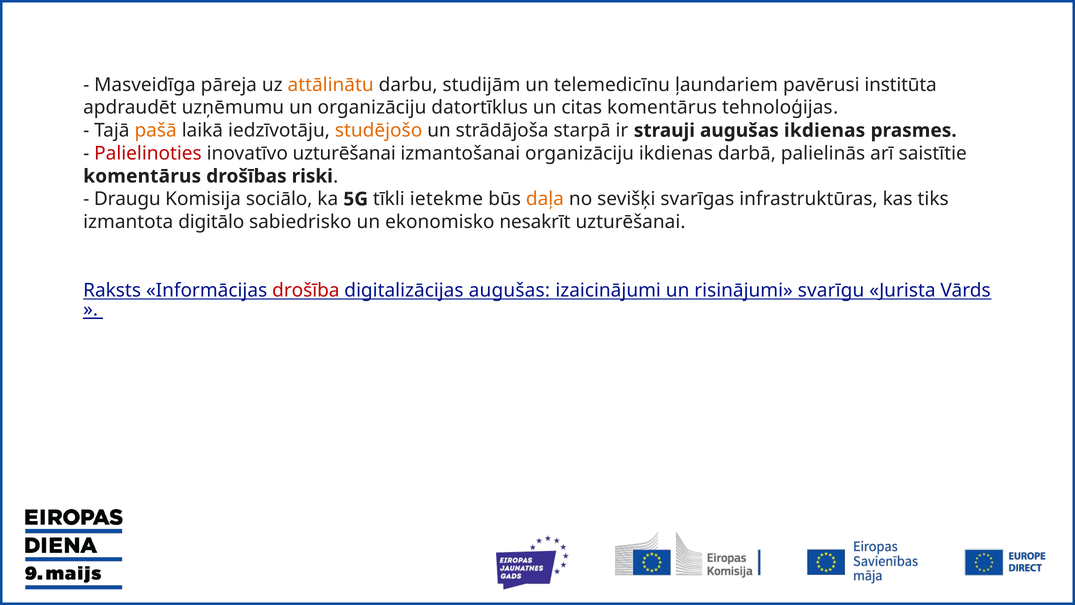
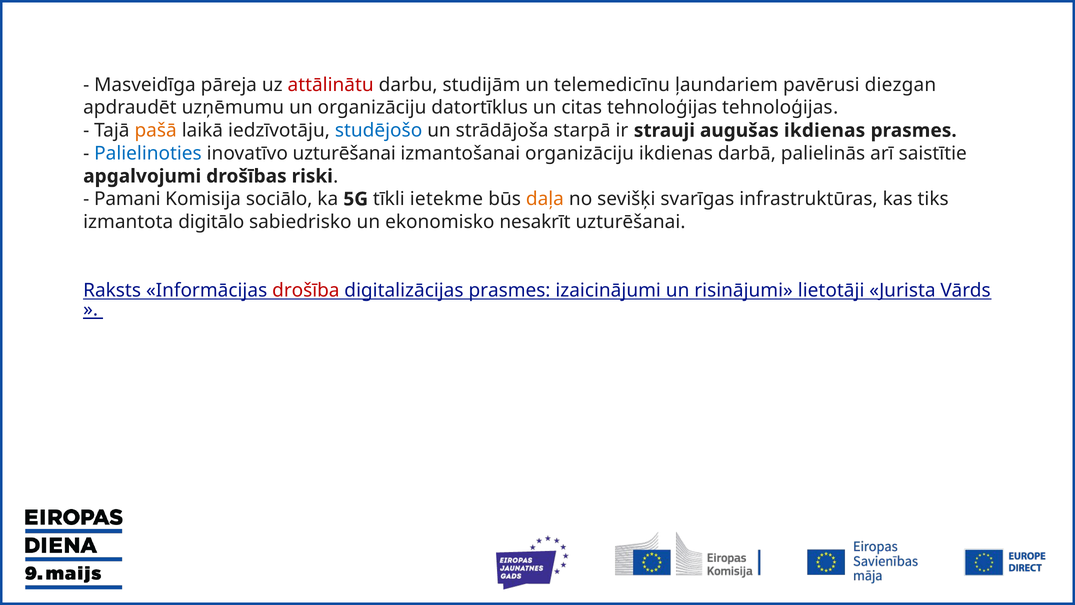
attālinātu colour: orange -> red (331, 85)
institūta: institūta -> diezgan (900, 85)
citas komentārus: komentārus -> tehnoloģijas (662, 108)
studējošo colour: orange -> blue (379, 130)
Palielinoties colour: red -> blue (148, 153)
komentārus: komentārus -> apgalvojumi (142, 176)
Draugu: Draugu -> Pamani (127, 199)
digitalizācijas augušas: augušas -> prasmes (509, 290)
svarīgu: svarīgu -> lietotāji (831, 290)
